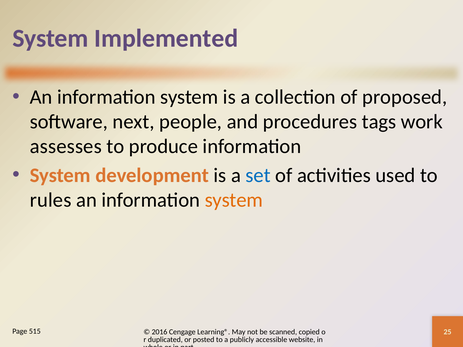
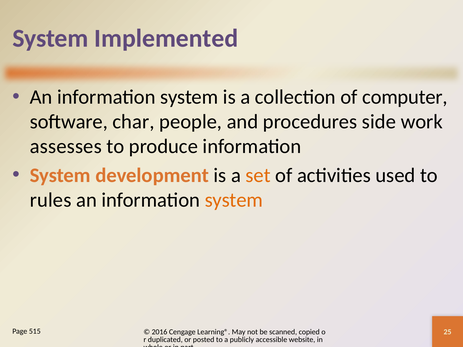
proposed: proposed -> computer (405, 97)
next: next -> char (134, 122)
tags: tags -> side (379, 122)
set colour: blue -> orange (258, 175)
